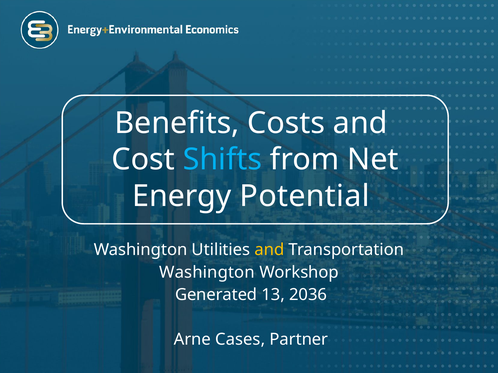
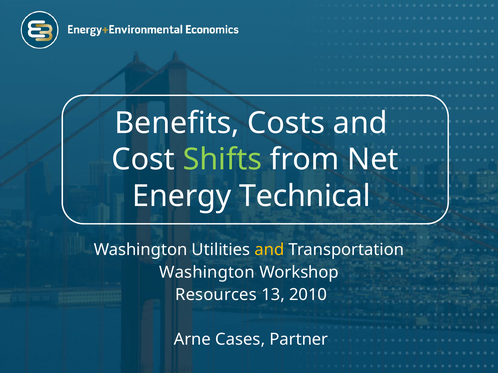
Shifts colour: light blue -> light green (222, 160)
Potential: Potential -> Technical (305, 196)
Generated: Generated -> Resources (216, 295)
2036: 2036 -> 2010 (308, 295)
